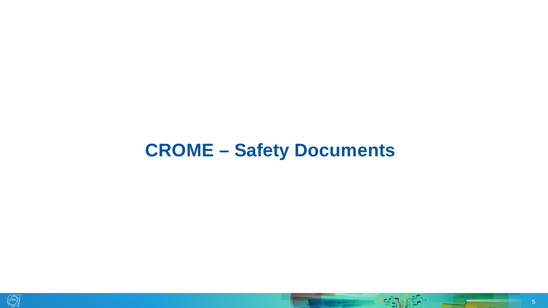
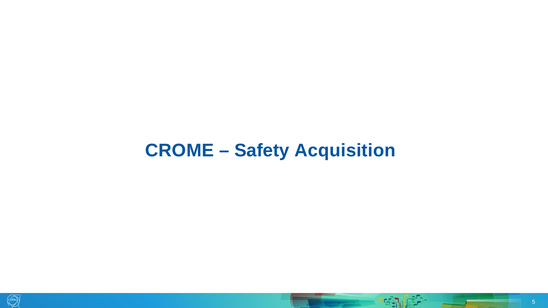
Documents: Documents -> Acquisition (345, 150)
